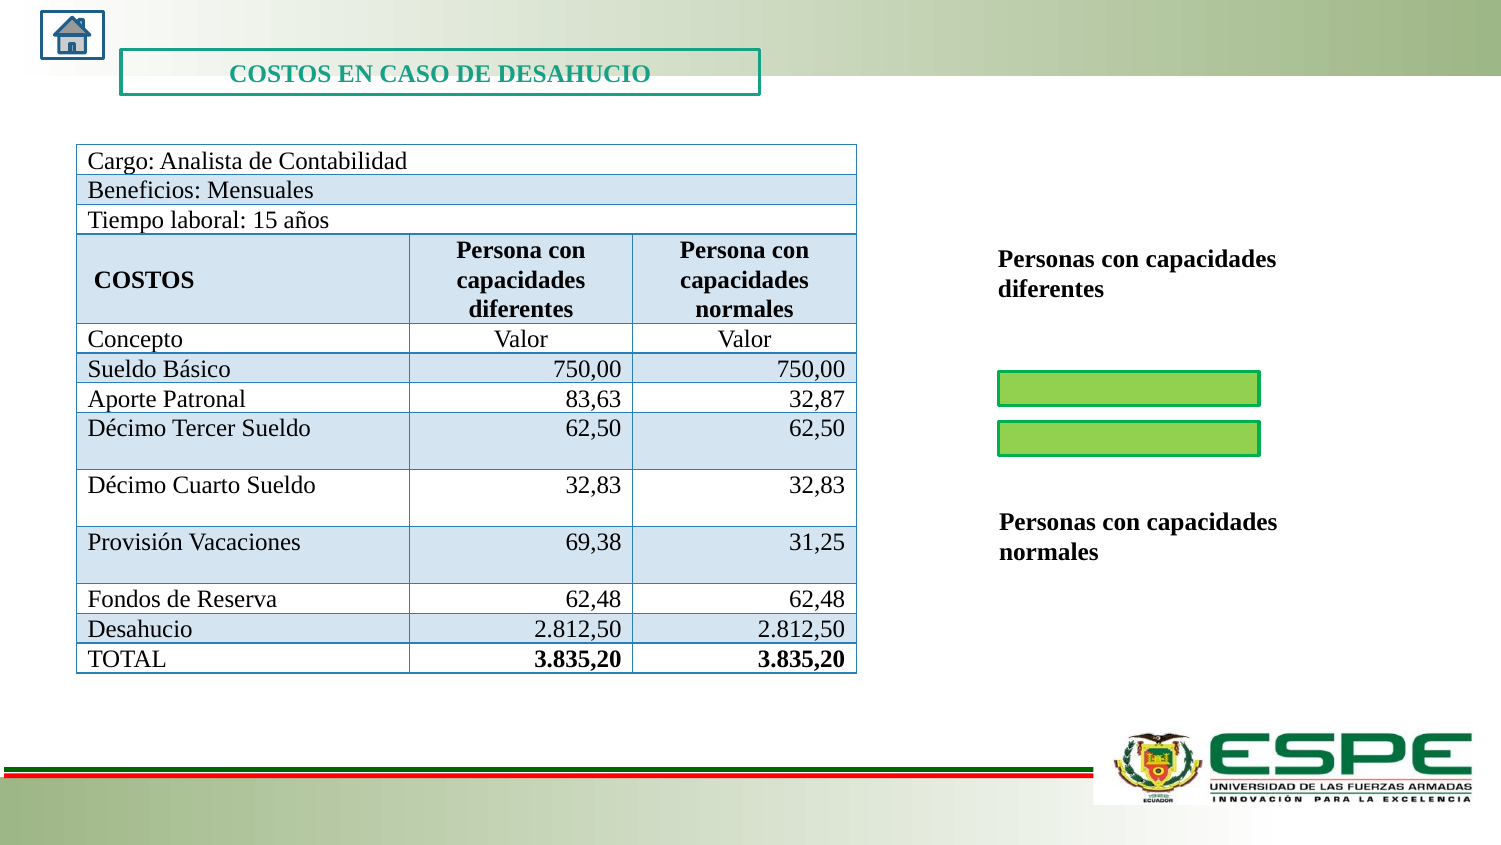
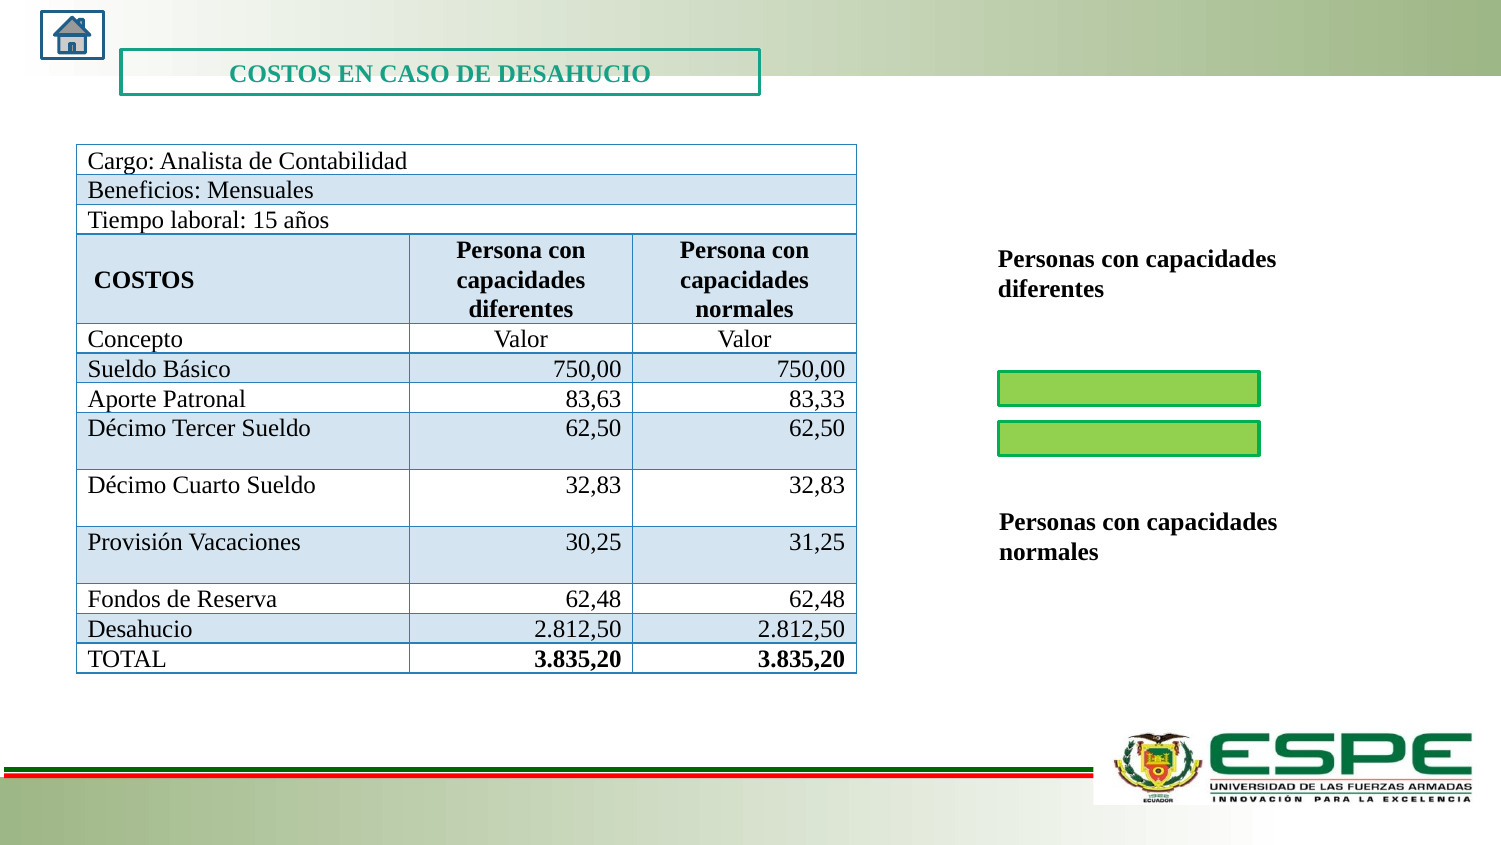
32,87: 32,87 -> 83,33 (817, 399)
69,38: 69,38 -> 30,25 (594, 542)
